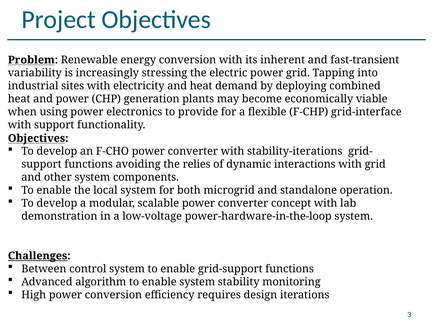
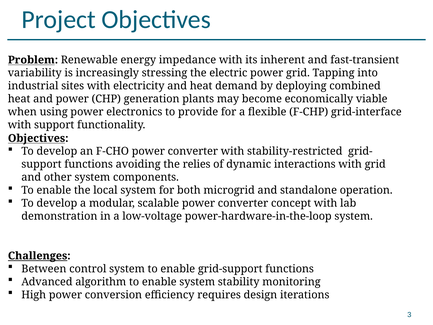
energy conversion: conversion -> impedance (188, 60)
stability-iterations: stability-iterations -> stability-restricted (295, 151)
